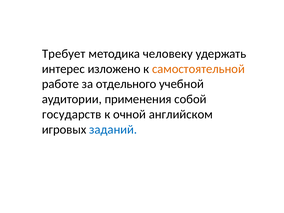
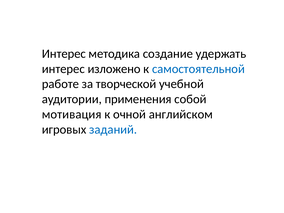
Требует: Требует -> Интерес (64, 54)
человеку: человеку -> создание (168, 54)
самостоятельной colour: orange -> blue (198, 69)
отдельного: отдельного -> творческой (126, 84)
государств: государств -> мотивация (72, 114)
